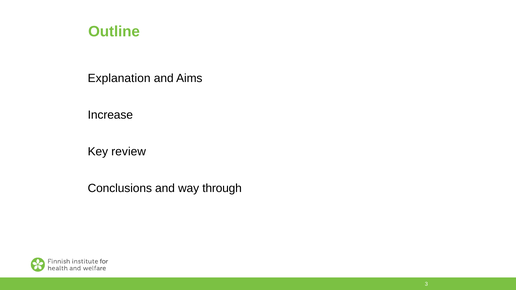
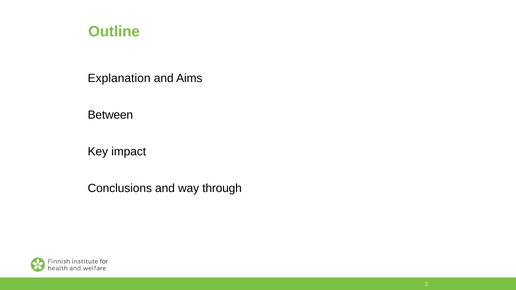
Increase: Increase -> Between (110, 115)
review: review -> impact (129, 152)
